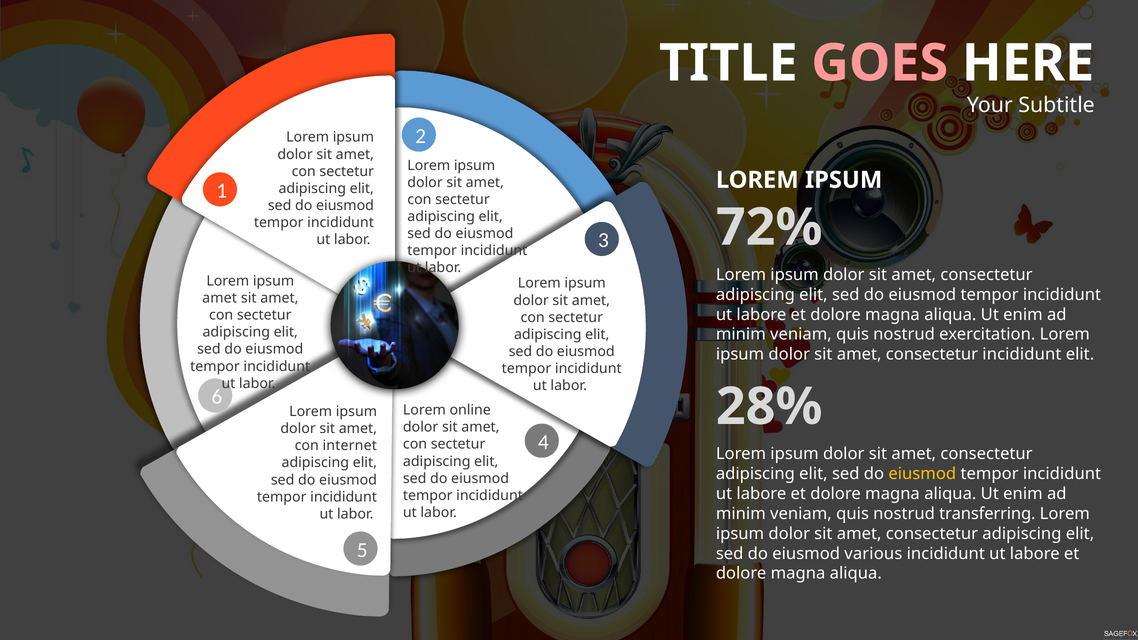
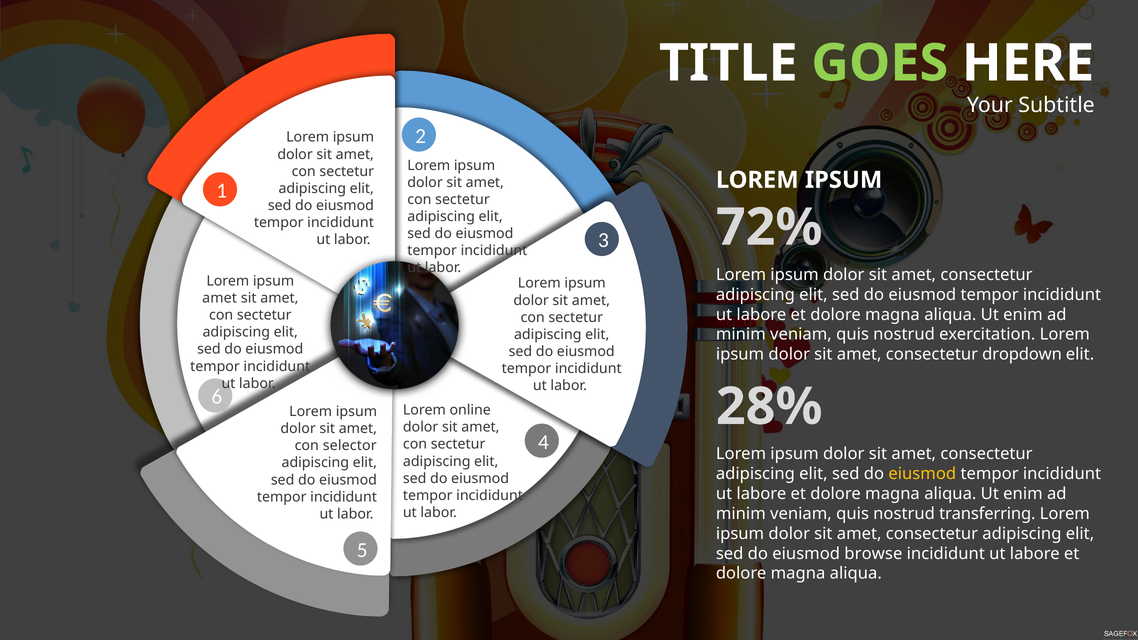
GOES colour: pink -> light green (880, 63)
consectetur incididunt: incididunt -> dropdown (1022, 355)
internet: internet -> selector (350, 446)
various: various -> browse (873, 554)
